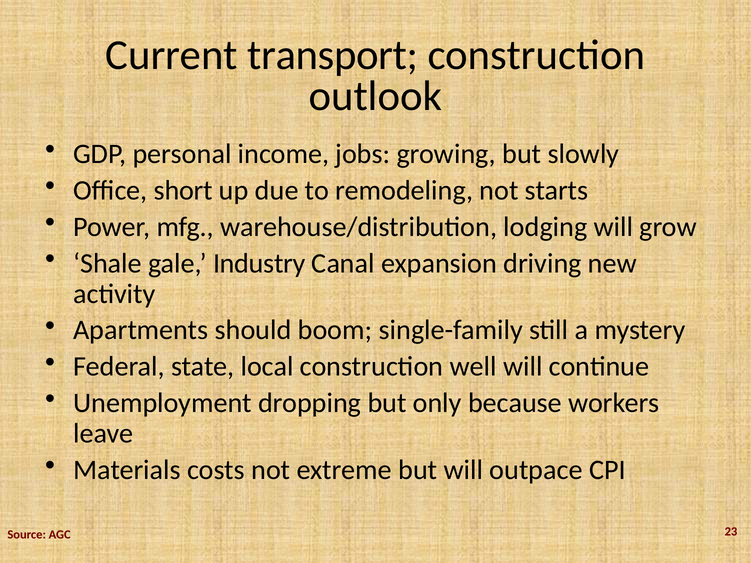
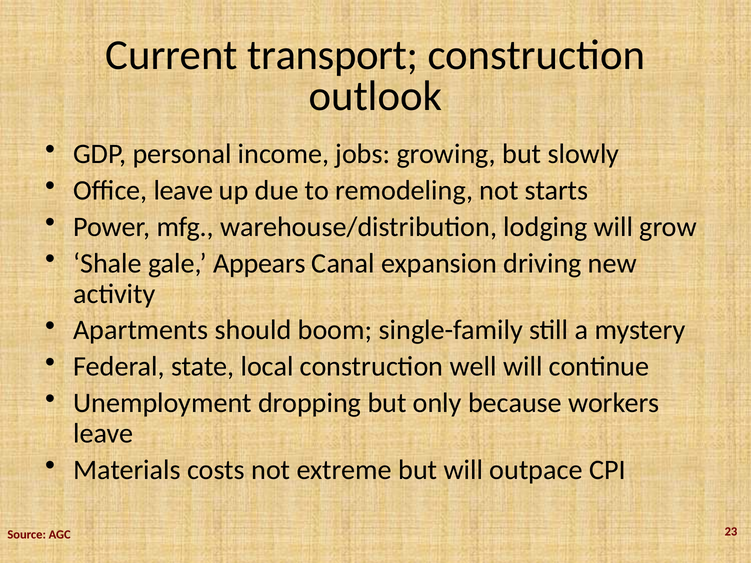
Office short: short -> leave (183, 191)
Industry: Industry -> Appears (259, 263)
